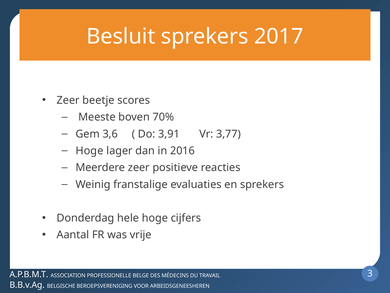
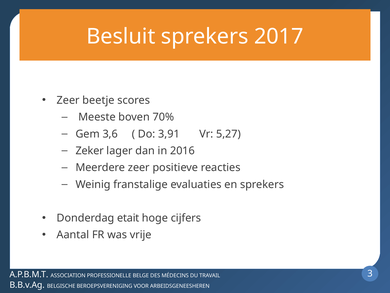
3,77: 3,77 -> 5,27 (228, 134)
Hoge: Hoge -> Zeker (90, 151)
hele: hele -> etait (128, 218)
